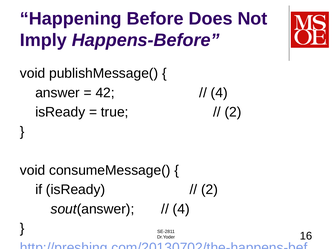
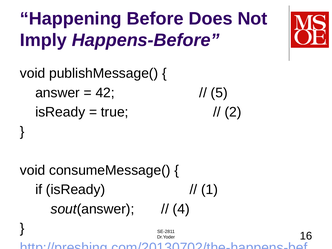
4: 4 -> 5 (219, 93)
2: 2 -> 1 (210, 190)
